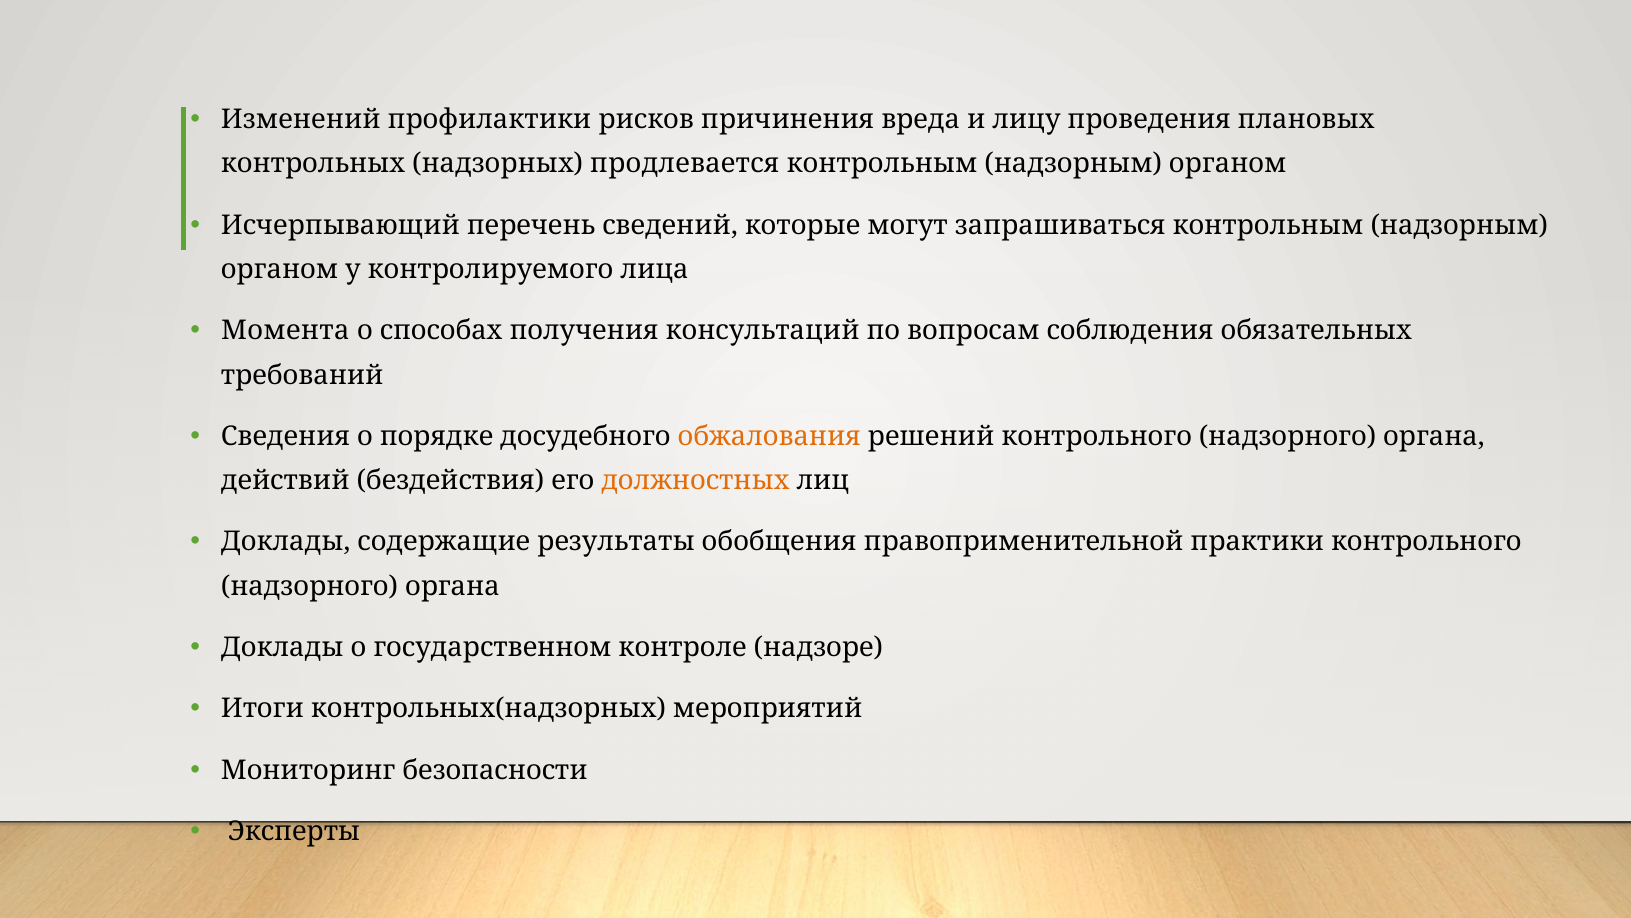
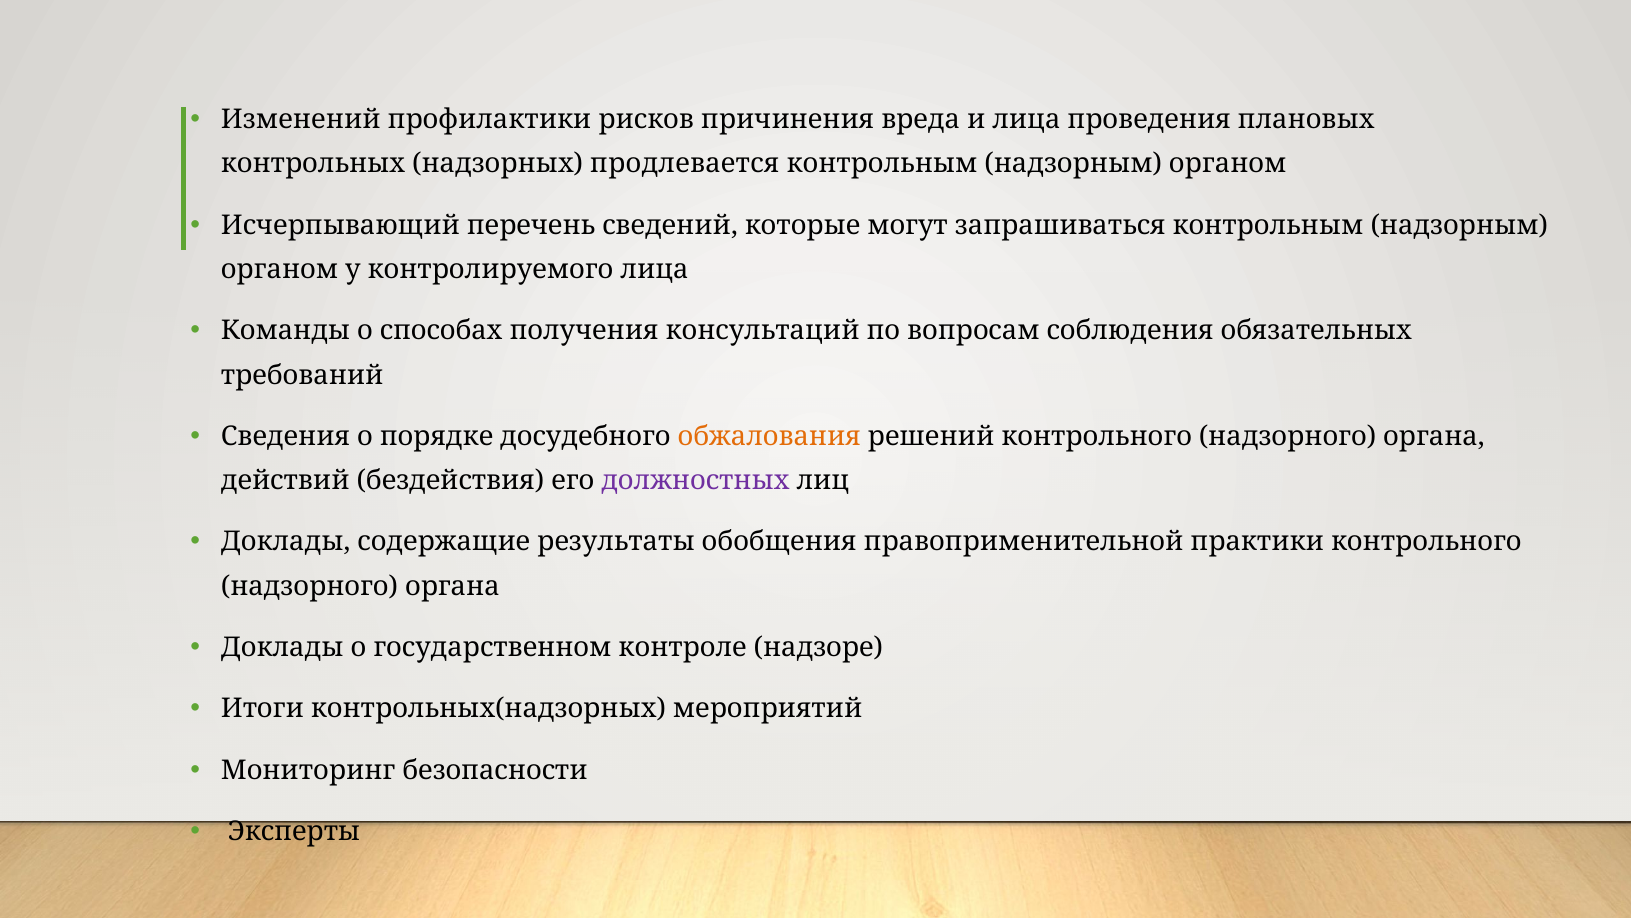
и лицу: лицу -> лица (1026, 120)
Момента: Момента -> Команды (286, 331)
должностных colour: orange -> purple (695, 480)
